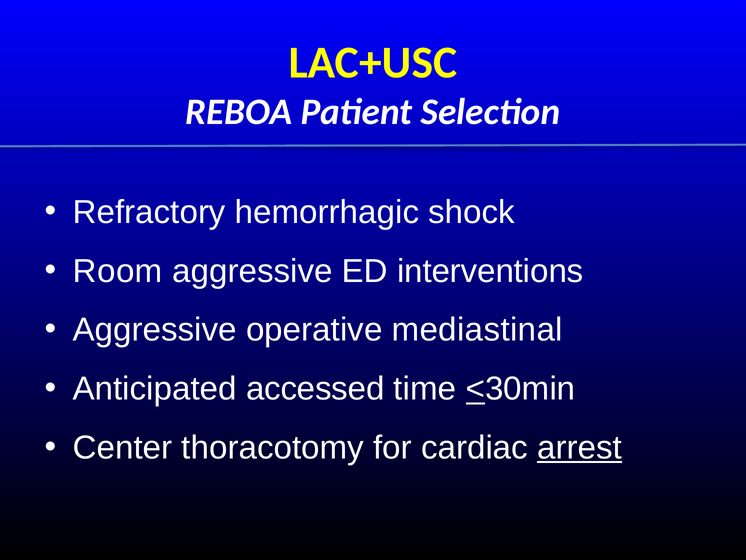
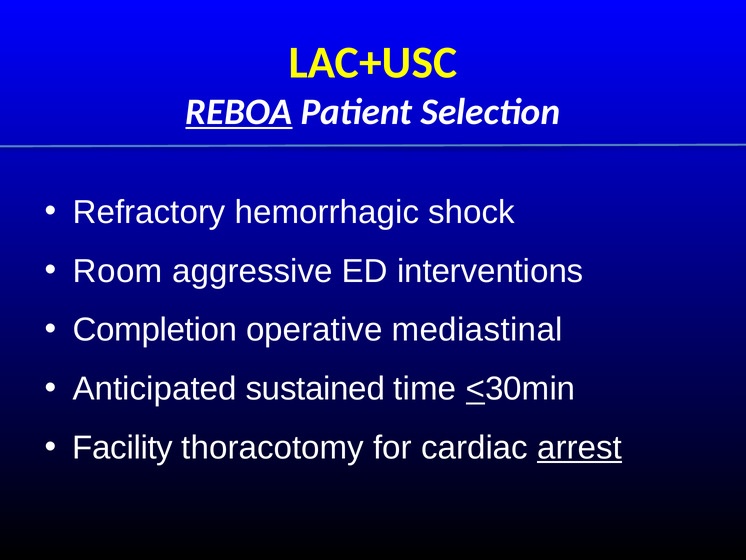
REBOA underline: none -> present (239, 112)
Aggressive: Aggressive -> Completion (155, 330)
accessed: accessed -> sustained (315, 389)
Center: Center -> Facility (123, 447)
